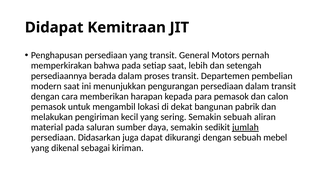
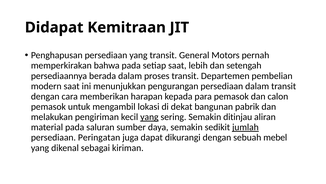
yang underline: none -> present (149, 117)
Semakin sebuah: sebuah -> ditinjau (238, 117)
Didasarkan: Didasarkan -> Peringatan (99, 137)
